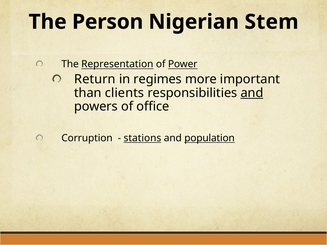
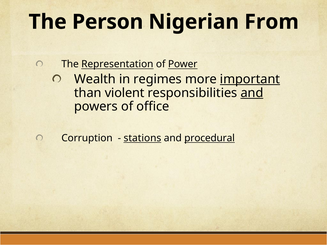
Stem: Stem -> From (272, 22)
Return: Return -> Wealth (95, 79)
important underline: none -> present (250, 79)
clients: clients -> violent (125, 93)
population: population -> procedural (210, 138)
